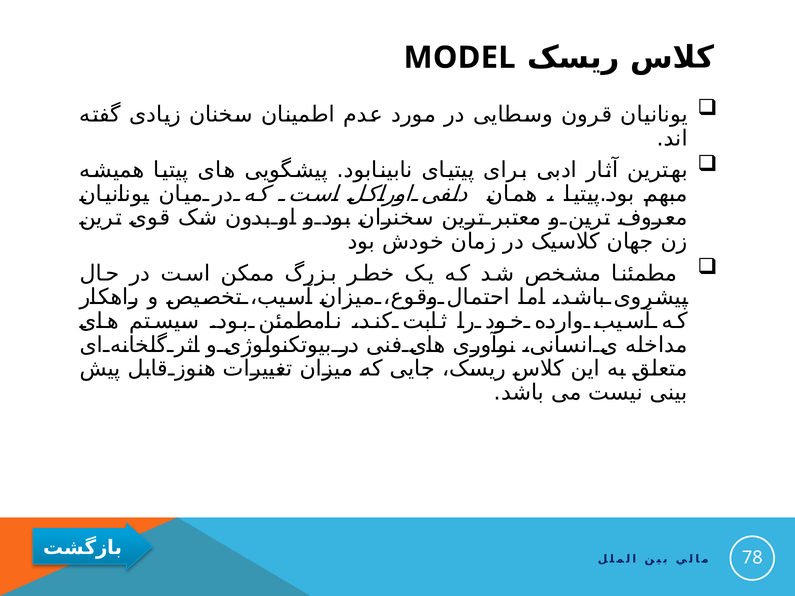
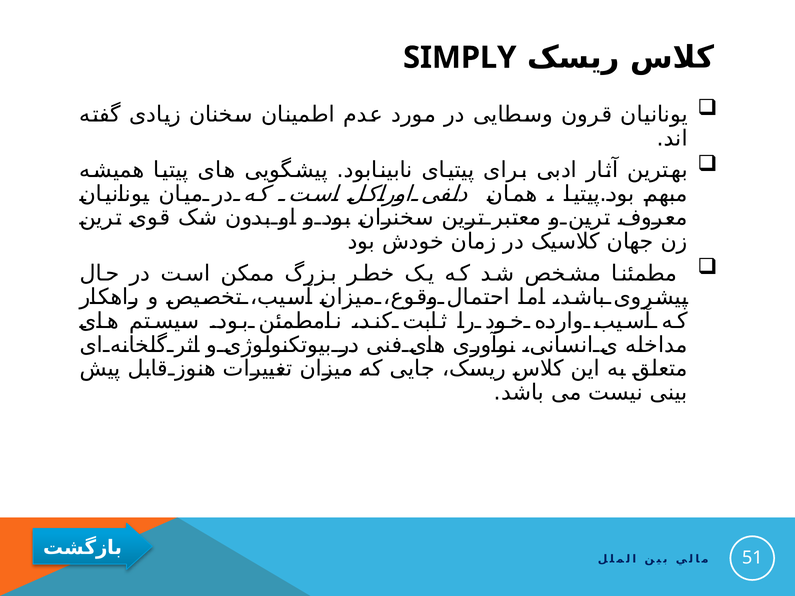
MODEL: MODEL -> SIMPLY (460, 58)
78: 78 -> 51 (752, 558)
